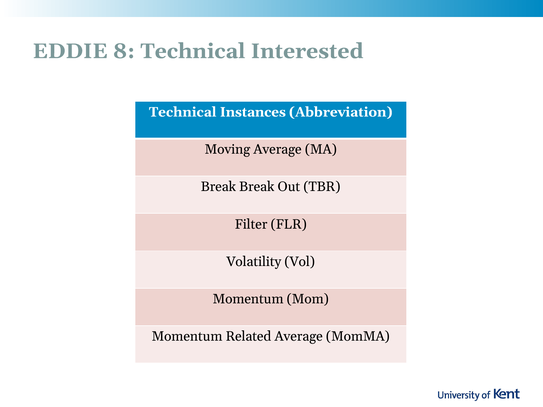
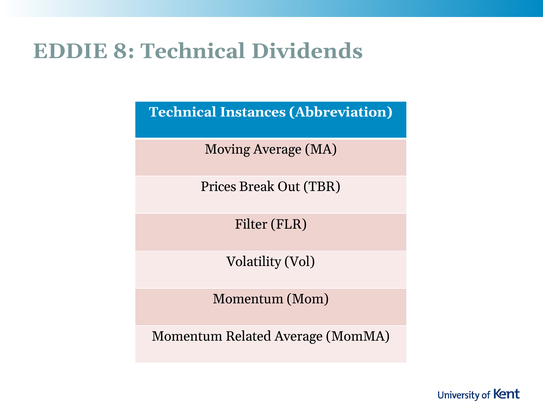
Interested: Interested -> Dividends (307, 51)
Break: Break -> Prices (219, 187)
